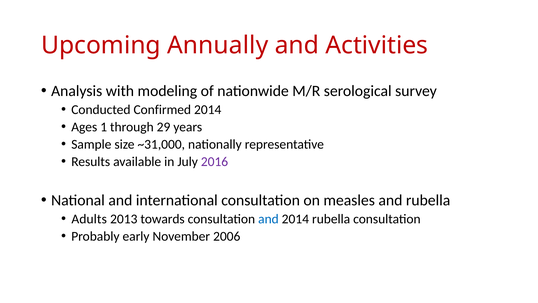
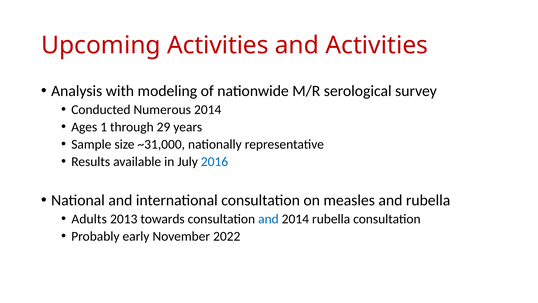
Upcoming Annually: Annually -> Activities (218, 45)
Confirmed: Confirmed -> Numerous (162, 110)
2016 colour: purple -> blue (214, 161)
2006: 2006 -> 2022 (227, 236)
